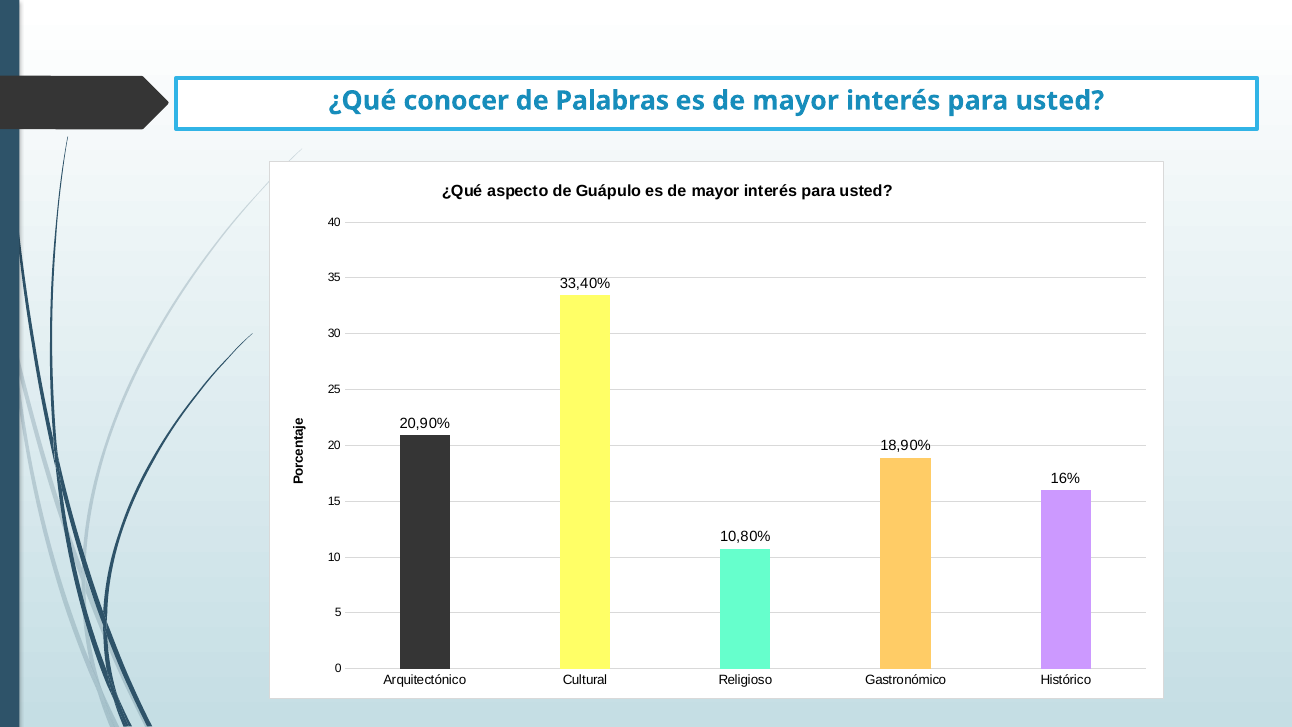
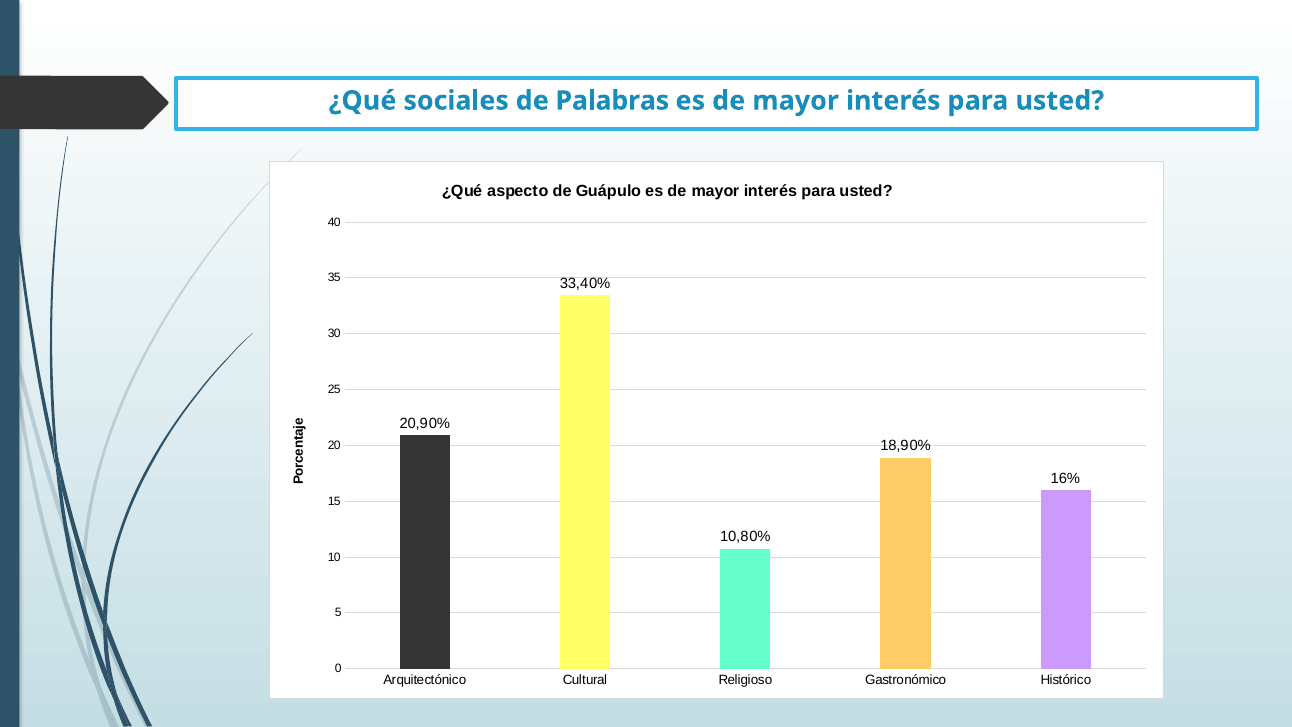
conocer: conocer -> sociales (456, 101)
